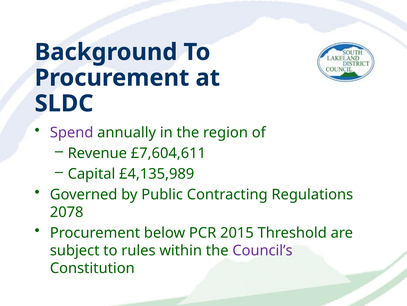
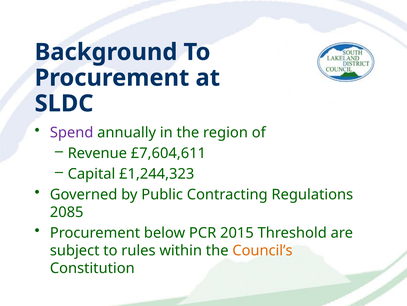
£4,135,989: £4,135,989 -> £1,244,323 (157, 174)
2078: 2078 -> 2085 (67, 212)
Council’s colour: purple -> orange (263, 250)
